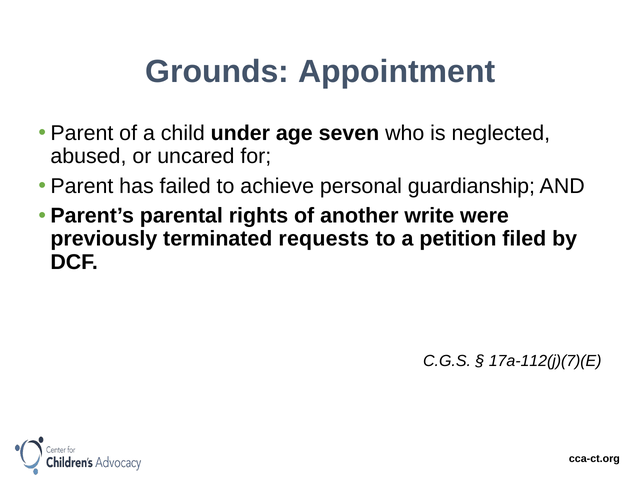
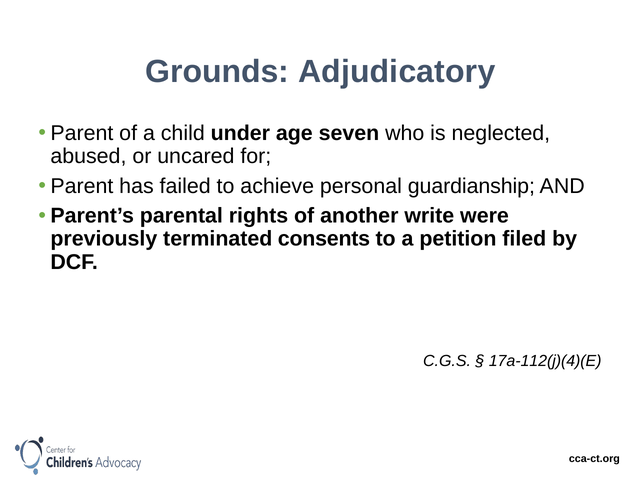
Appointment: Appointment -> Adjudicatory (397, 72)
requests: requests -> consents (324, 239)
17a-112(j)(7)(E: 17a-112(j)(7)(E -> 17a-112(j)(4)(E (545, 361)
